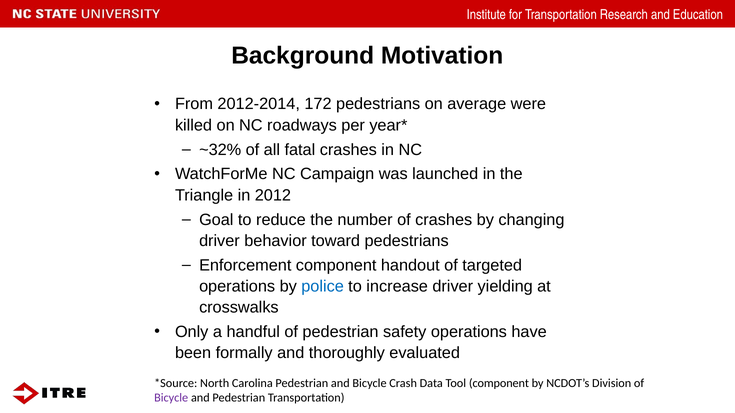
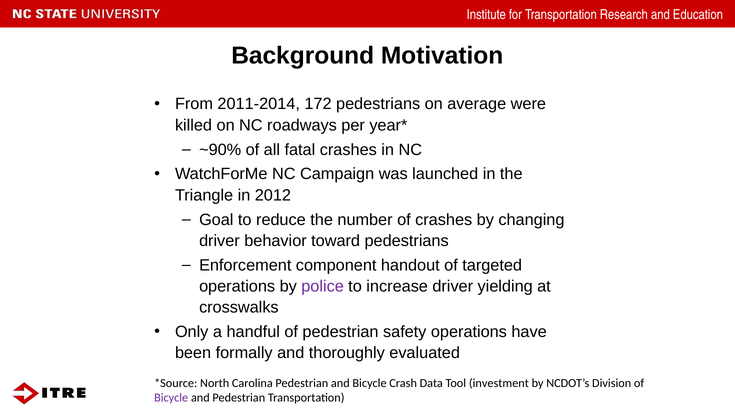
2012-2014: 2012-2014 -> 2011-2014 (259, 104)
~32%: ~32% -> ~90% (220, 150)
police colour: blue -> purple (323, 287)
Tool component: component -> investment (499, 384)
